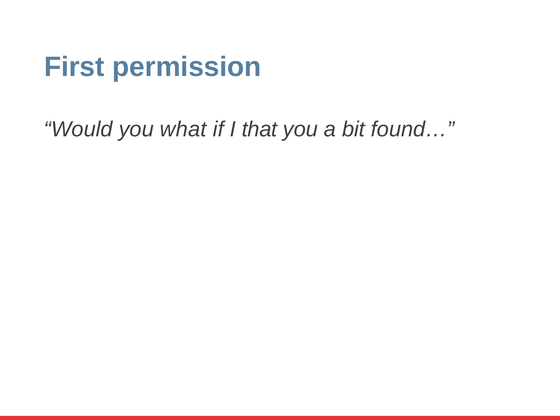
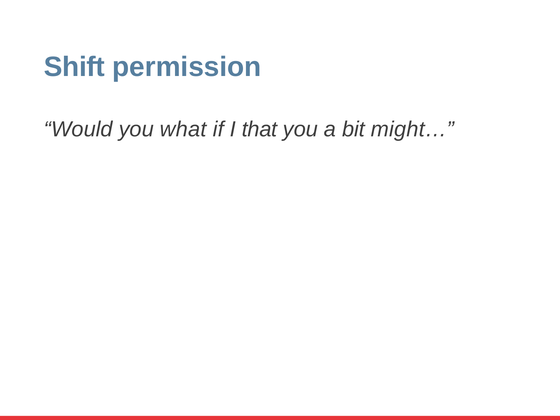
First: First -> Shift (74, 67)
found…: found… -> might… (413, 129)
